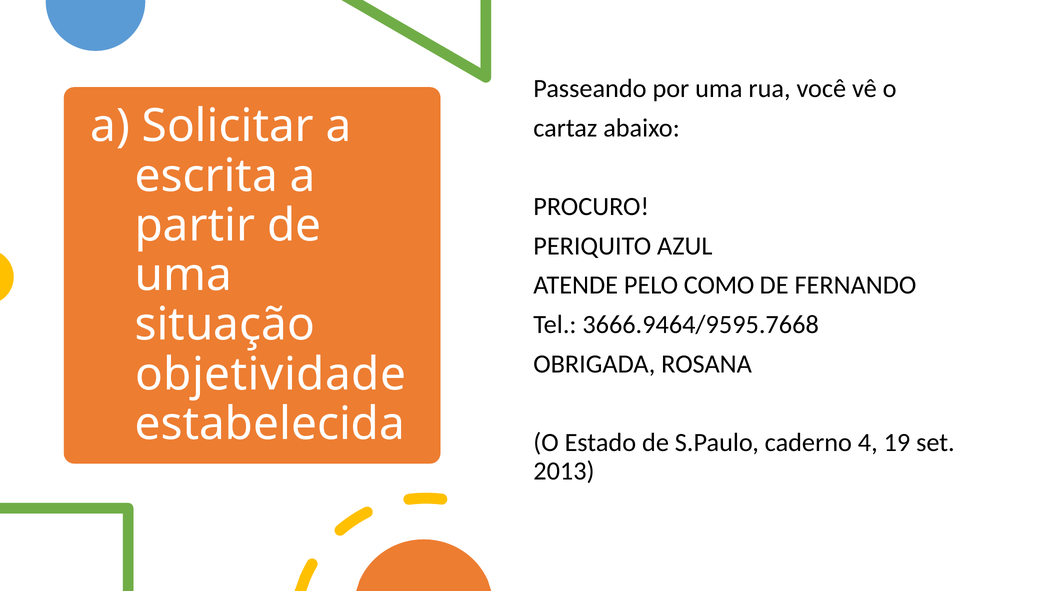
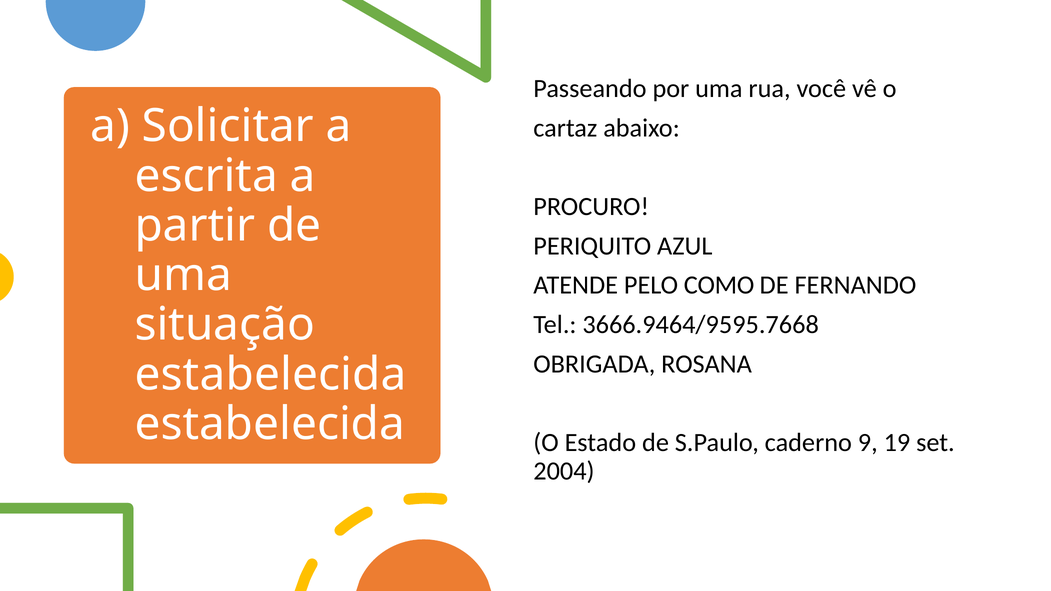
objetividade: objetividade -> estabelecida (271, 375)
4: 4 -> 9 (868, 443)
2013: 2013 -> 2004 (564, 471)
